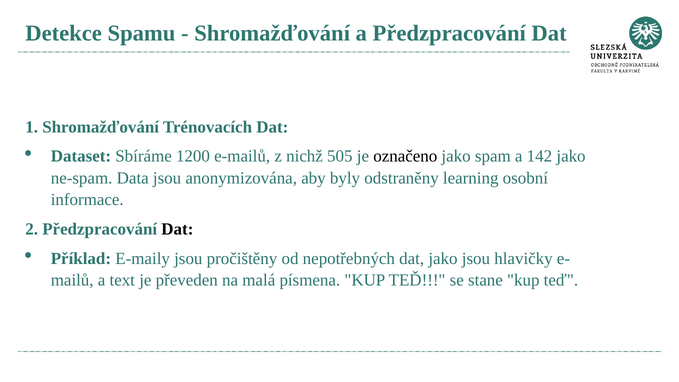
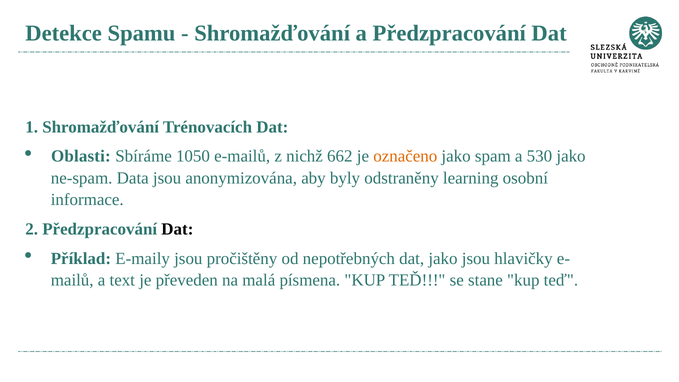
Dataset: Dataset -> Oblasti (81, 156)
1200: 1200 -> 1050 (193, 156)
505: 505 -> 662 (340, 156)
označeno colour: black -> orange (405, 156)
142: 142 -> 530 (539, 156)
